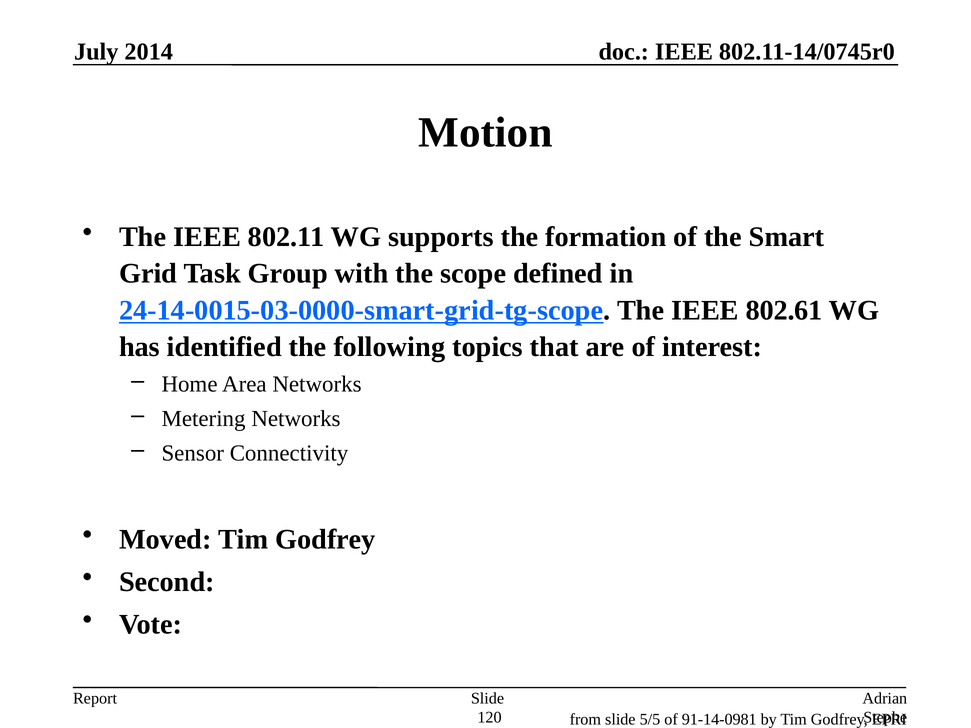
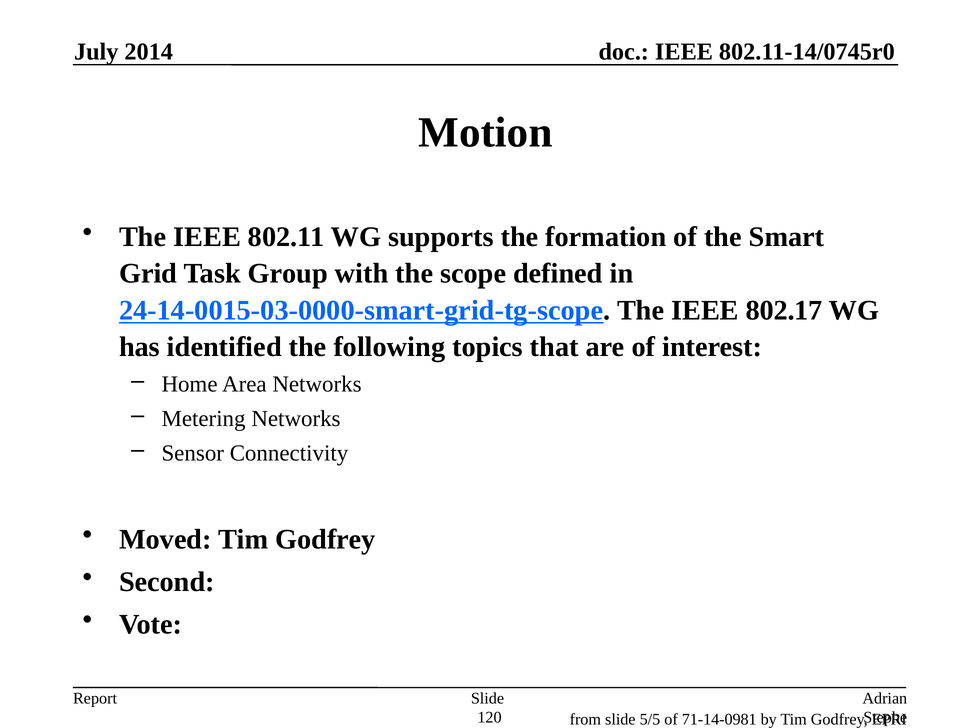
802.61: 802.61 -> 802.17 (784, 310)
91-14-0981: 91-14-0981 -> 71-14-0981 (719, 720)
